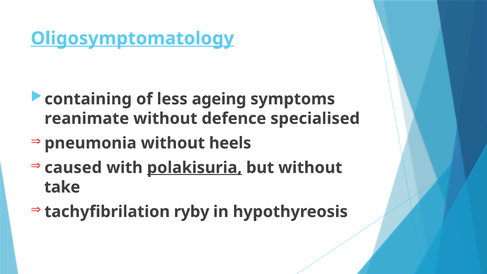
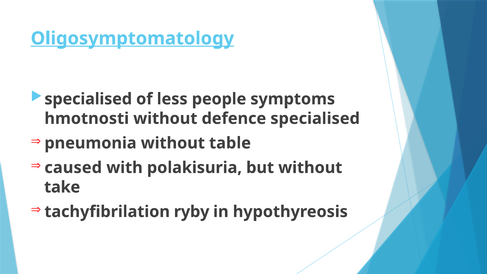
containing: containing -> specialised (88, 99)
ageing: ageing -> people (219, 99)
reanimate: reanimate -> hmotnosti (87, 118)
heels: heels -> table (230, 143)
polakisuria underline: present -> none (194, 168)
